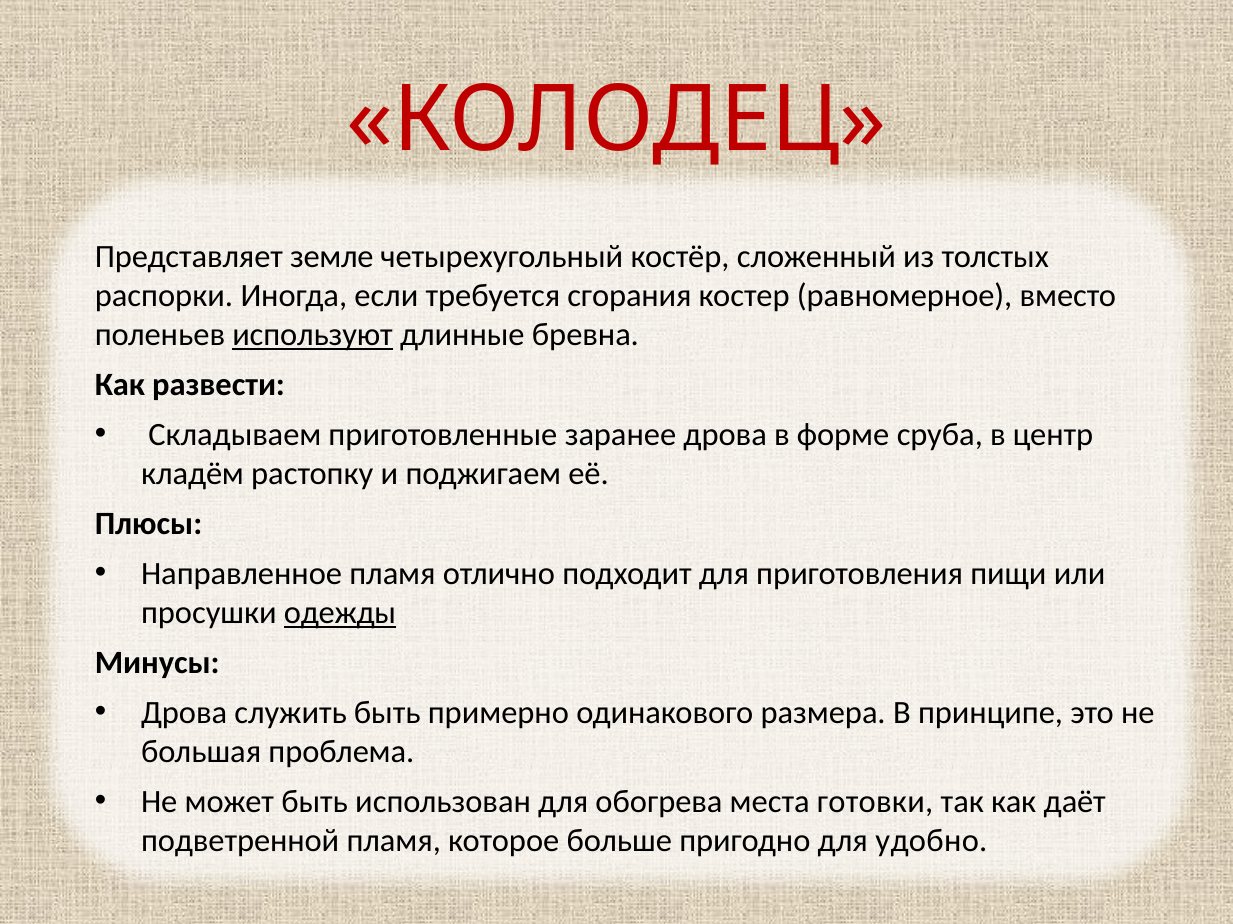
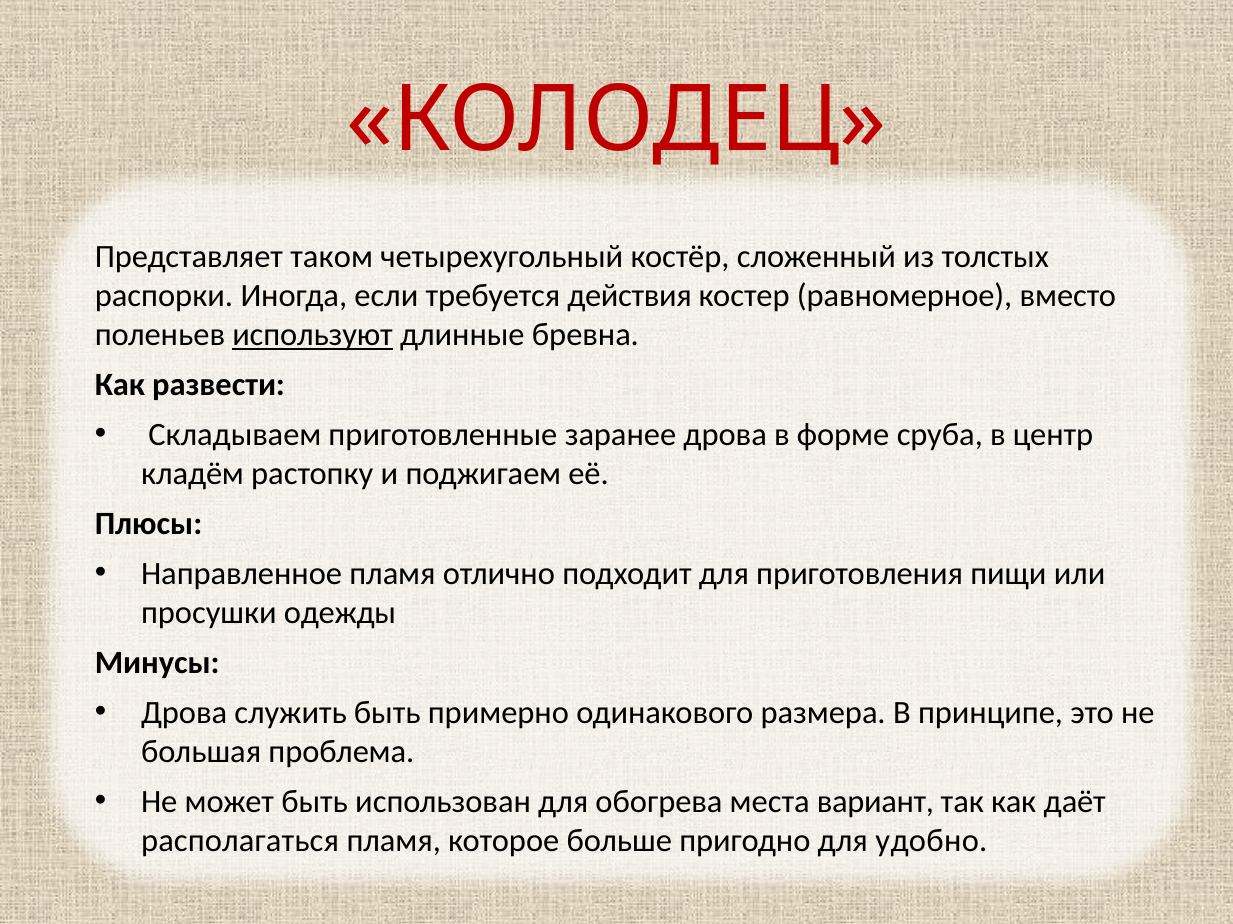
земле: земле -> таком (332, 257)
сгорания: сгорания -> действия (630, 296)
одежды underline: present -> none (340, 613)
готовки: готовки -> вариант (875, 802)
подветренной: подветренной -> располагаться (240, 841)
